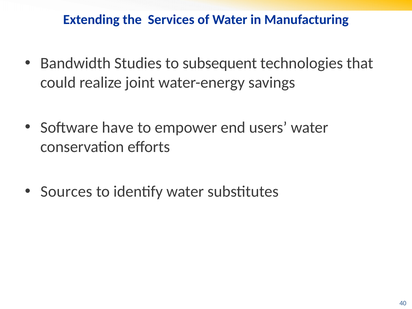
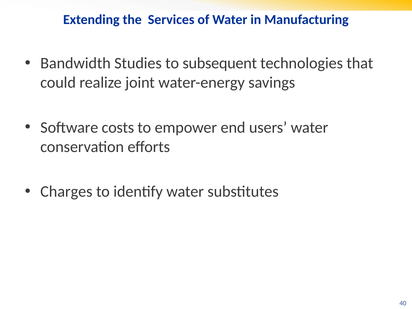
have: have -> costs (118, 128)
Sources: Sources -> Charges (66, 192)
